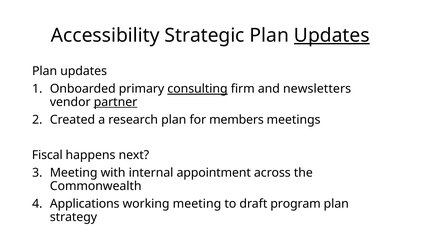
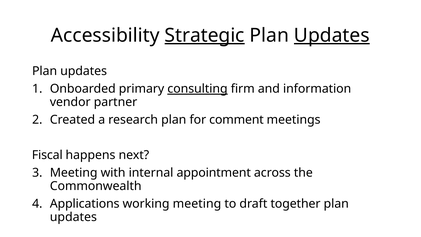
Strategic underline: none -> present (205, 35)
newsletters: newsletters -> information (317, 89)
partner underline: present -> none (115, 102)
members: members -> comment (236, 120)
program: program -> together (296, 204)
strategy: strategy -> updates (73, 217)
